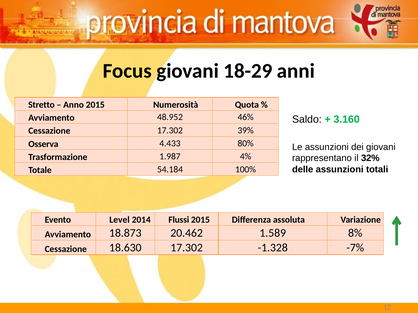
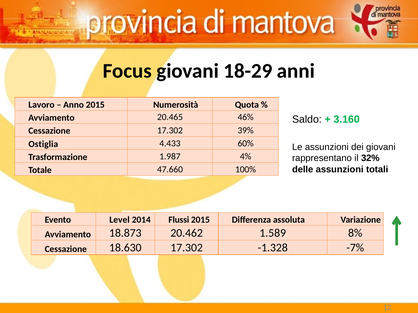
Stretto: Stretto -> Lavoro (41, 105)
48.952: 48.952 -> 20.465 (170, 117)
Osserva: Osserva -> Ostiglia (43, 144)
80%: 80% -> 60% (246, 144)
54.184: 54.184 -> 47.660 (170, 170)
